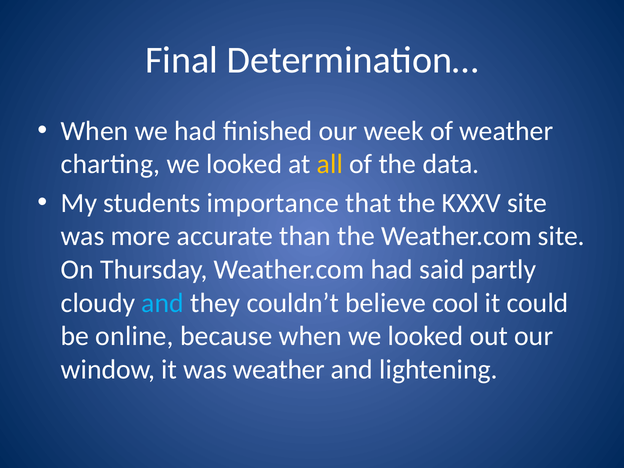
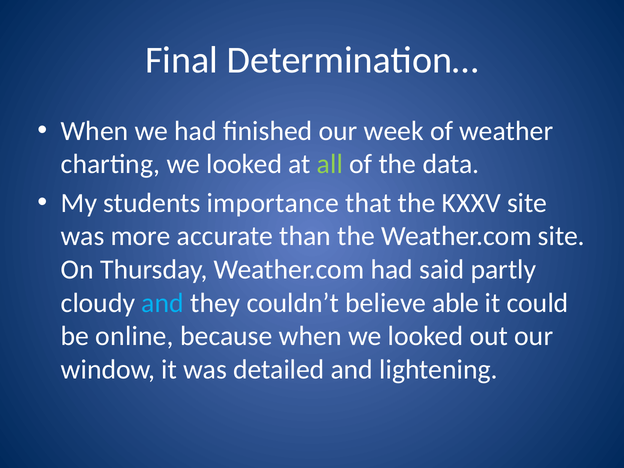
all colour: yellow -> light green (330, 164)
cool: cool -> able (456, 303)
was weather: weather -> detailed (279, 369)
